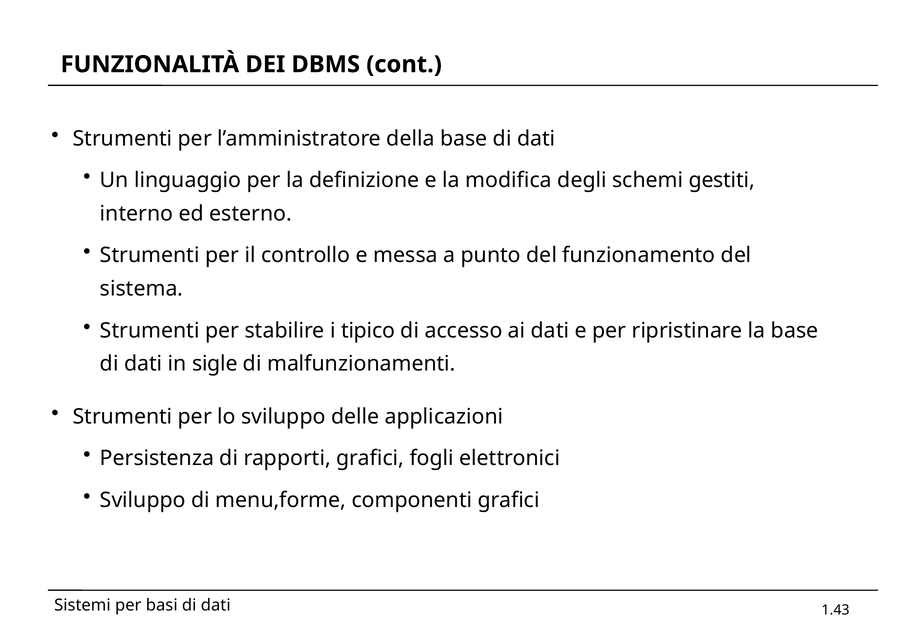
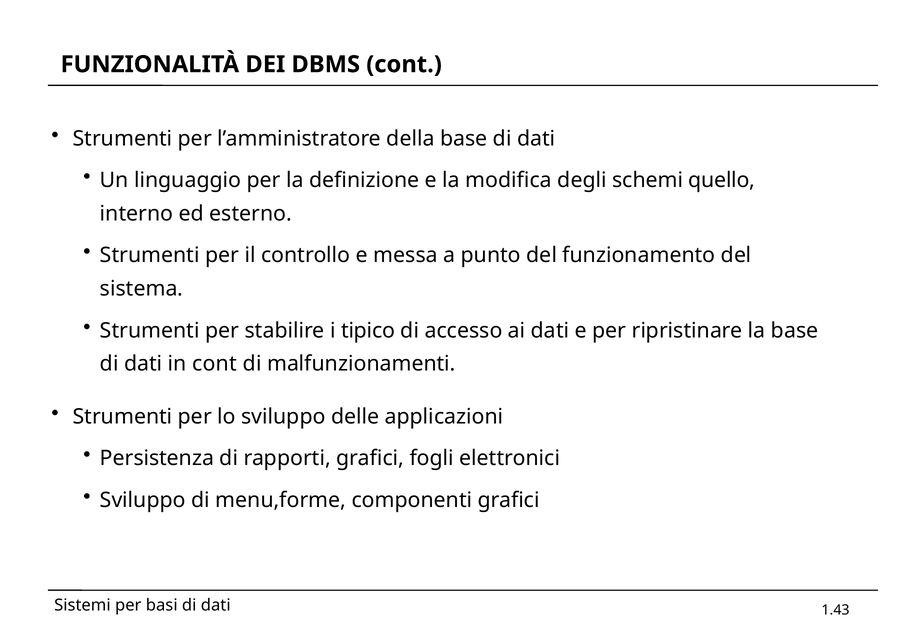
gestiti: gestiti -> quello (722, 180)
in sigle: sigle -> cont (215, 364)
